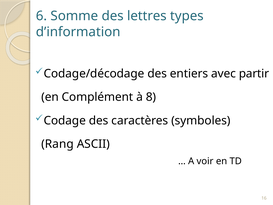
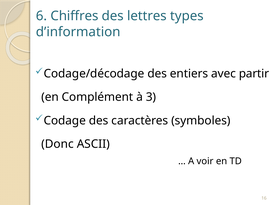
Somme: Somme -> Chiffres (74, 16)
8: 8 -> 3 (151, 97)
Rang: Rang -> Donc (58, 144)
